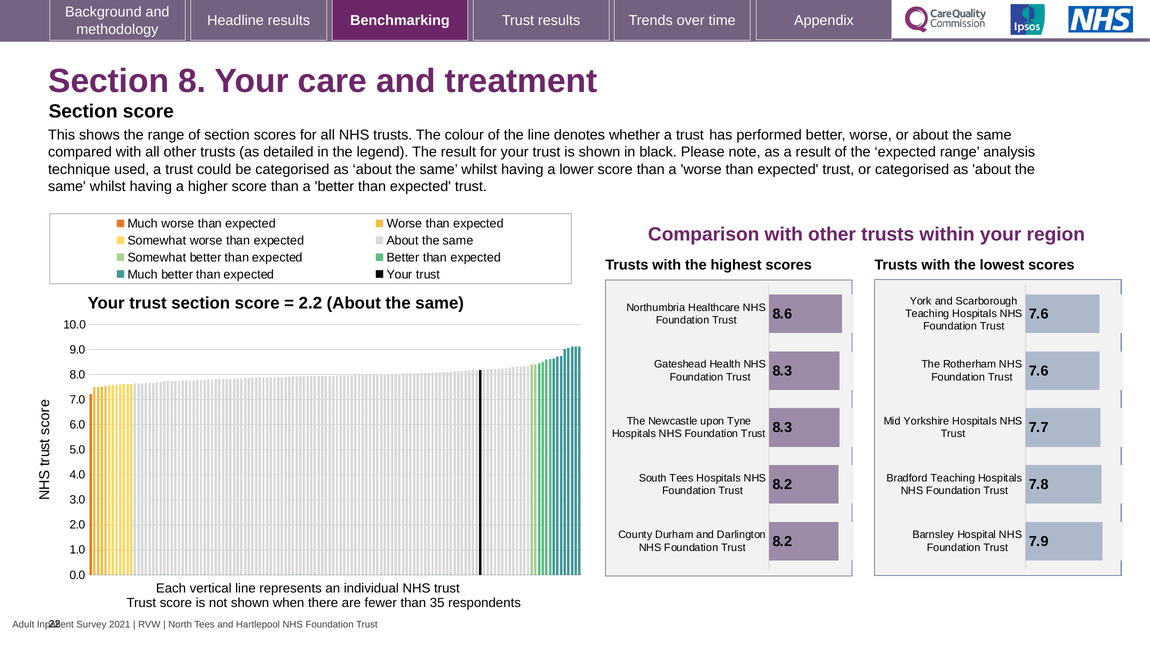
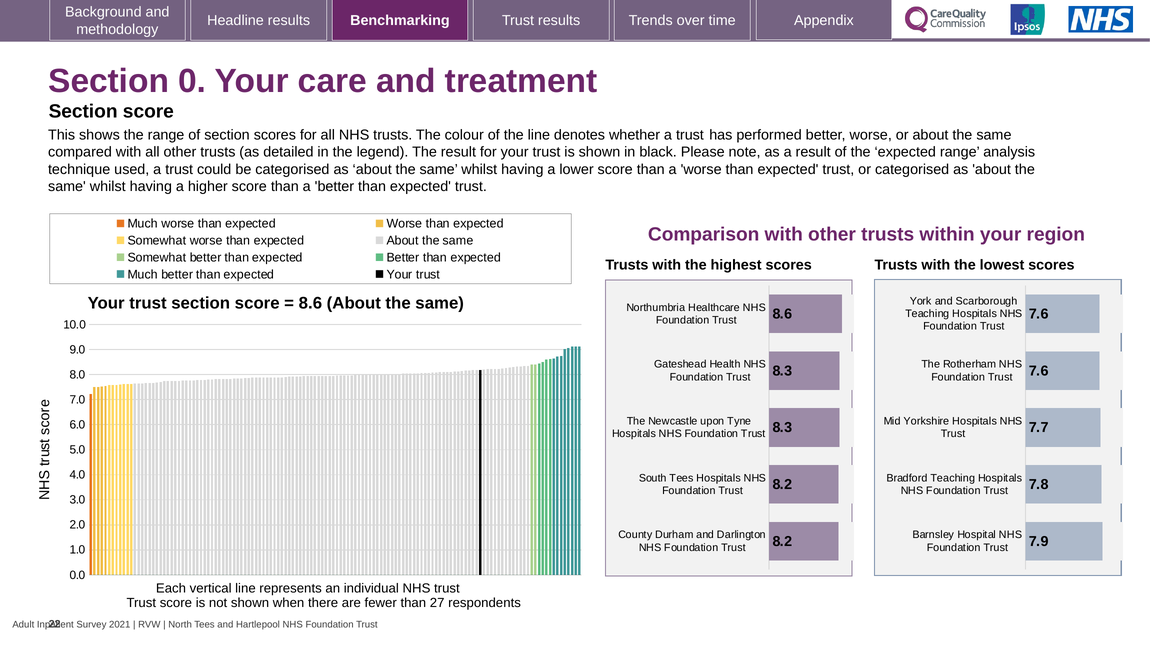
8: 8 -> 0 (192, 81)
2.2: 2.2 -> 8.6 (310, 303)
35: 35 -> 27 (437, 603)
